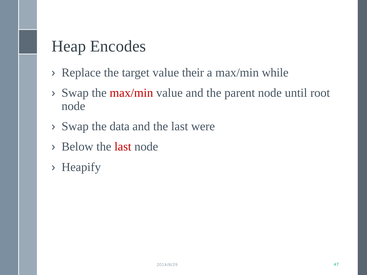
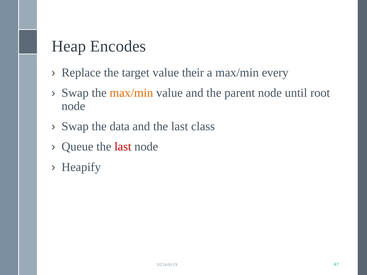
while: while -> every (275, 73)
max/min colour: red -> orange (131, 93)
were: were -> class (203, 126)
Below: Below -> Queue (77, 147)
